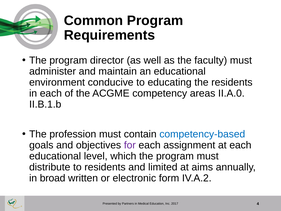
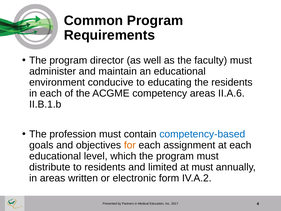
II.A.0: II.A.0 -> II.A.6 (231, 93)
for colour: purple -> orange (130, 145)
at aims: aims -> must (202, 167)
in broad: broad -> areas (53, 178)
